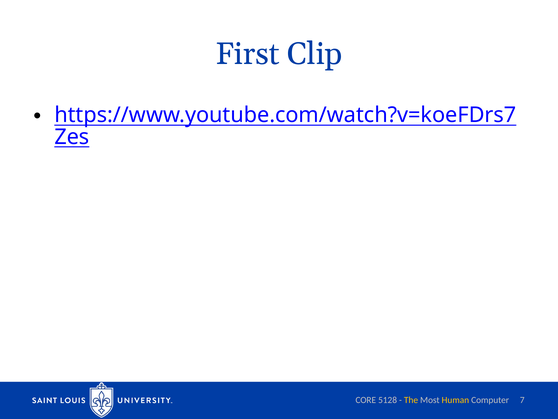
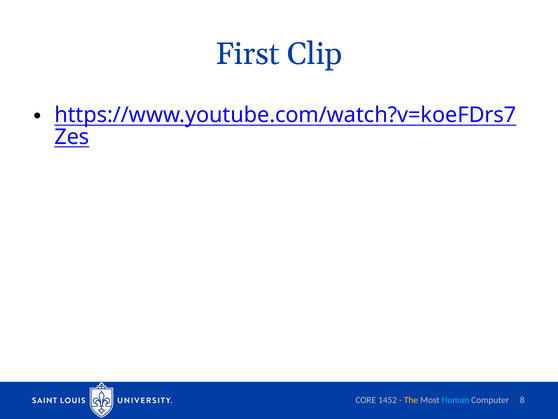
5128: 5128 -> 1452 (388, 400)
Human colour: yellow -> light blue (455, 400)
7: 7 -> 8 (522, 400)
